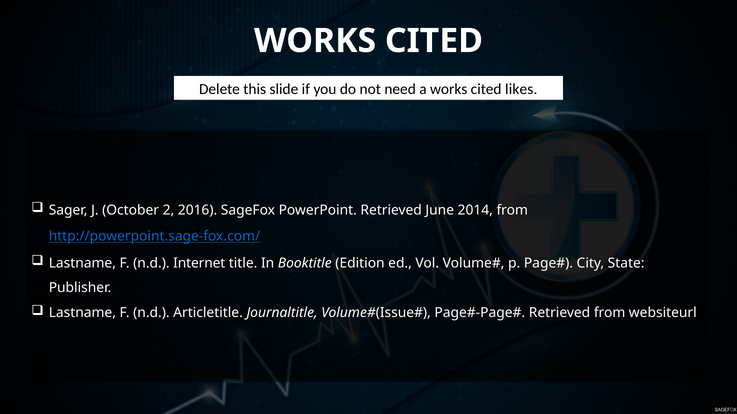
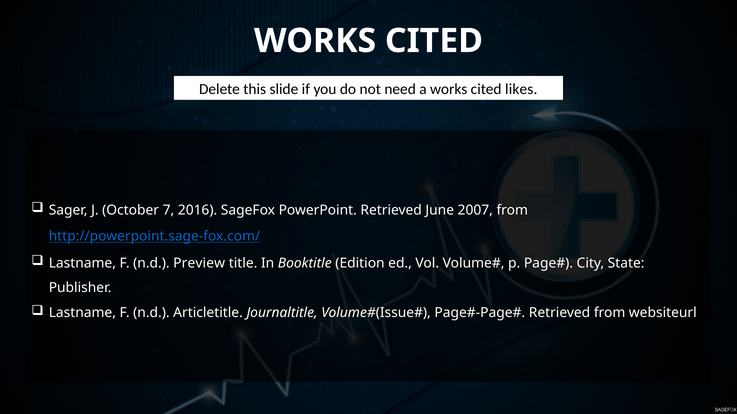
2: 2 -> 7 (168, 210)
2014: 2014 -> 2007 (475, 210)
Internet: Internet -> Preview (199, 263)
